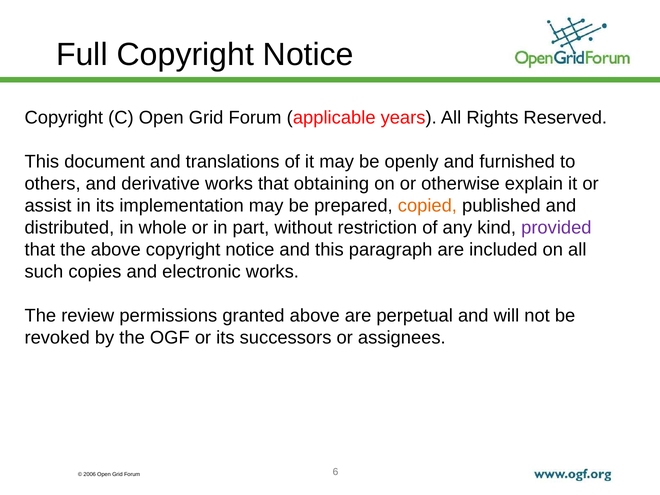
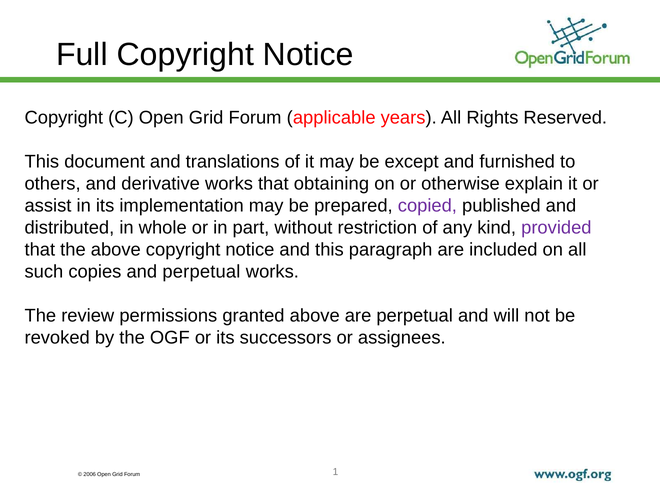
openly: openly -> except (412, 162)
copied colour: orange -> purple (427, 206)
and electronic: electronic -> perpetual (201, 272)
6: 6 -> 1 (335, 472)
